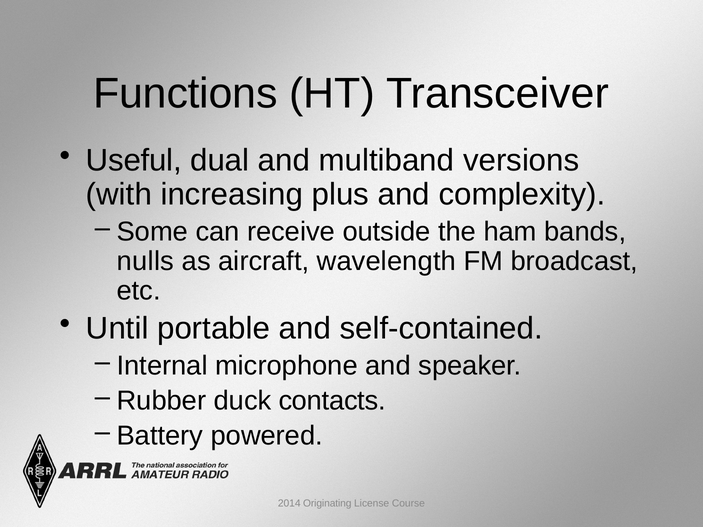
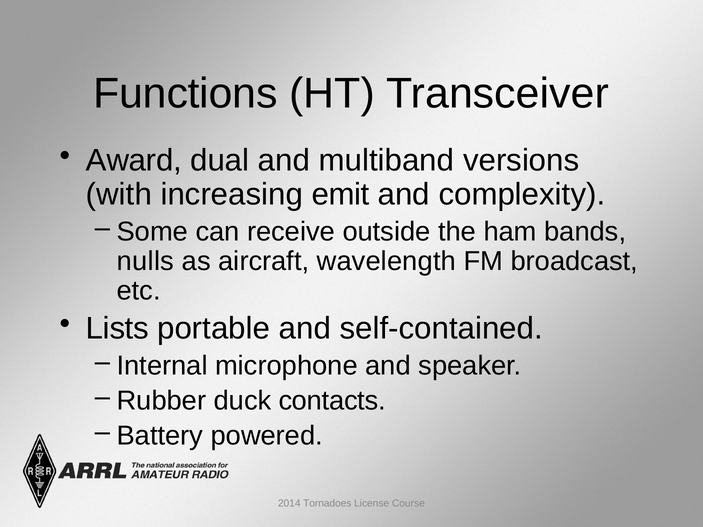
Useful: Useful -> Award (134, 161)
plus: plus -> emit (341, 195)
Until: Until -> Lists (117, 329)
Originating: Originating -> Tornadoes (327, 503)
